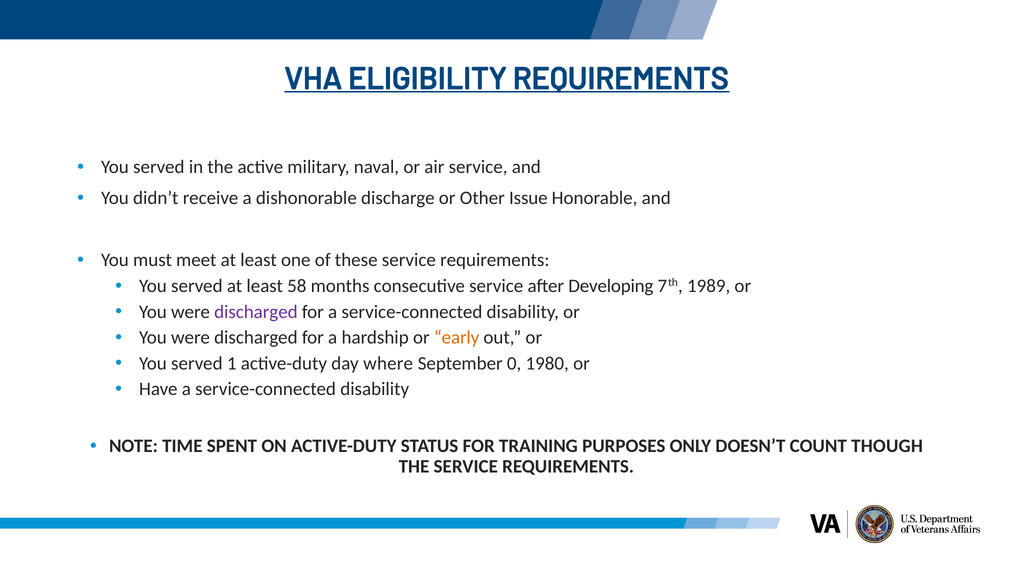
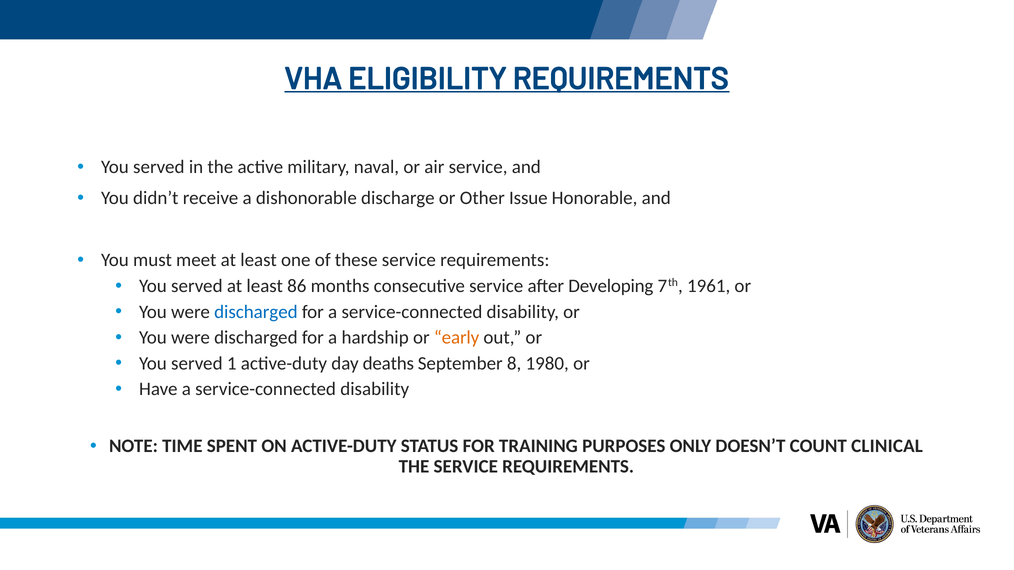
58: 58 -> 86 (297, 286)
1989: 1989 -> 1961 (709, 286)
discharged colour: purple -> blue (256, 312)
where: where -> deaths (388, 364)
0: 0 -> 8 (514, 364)
THOUGH: THOUGH -> CLINICAL (887, 446)
